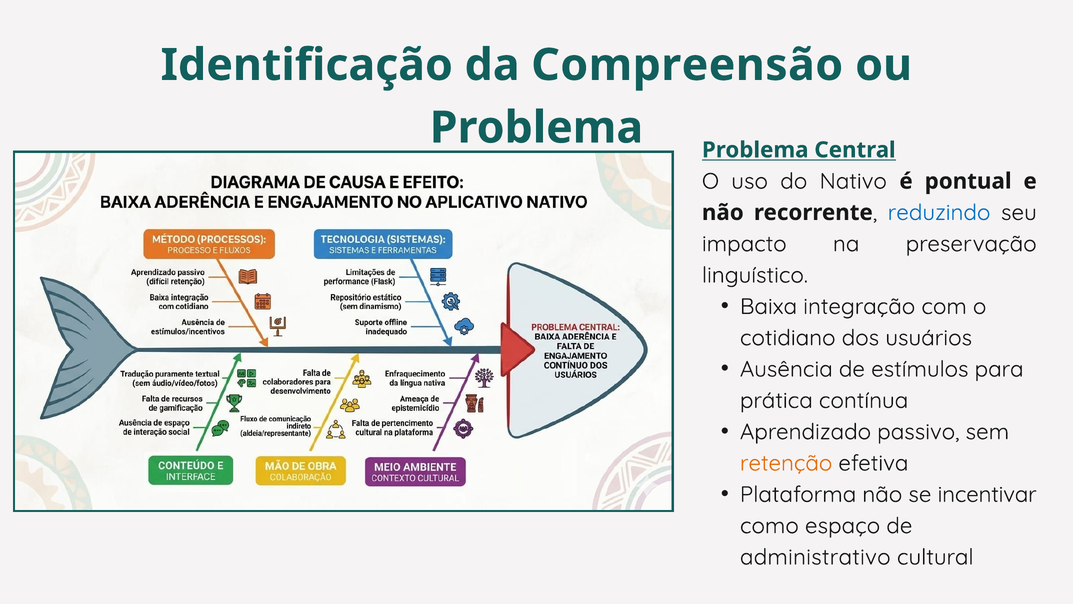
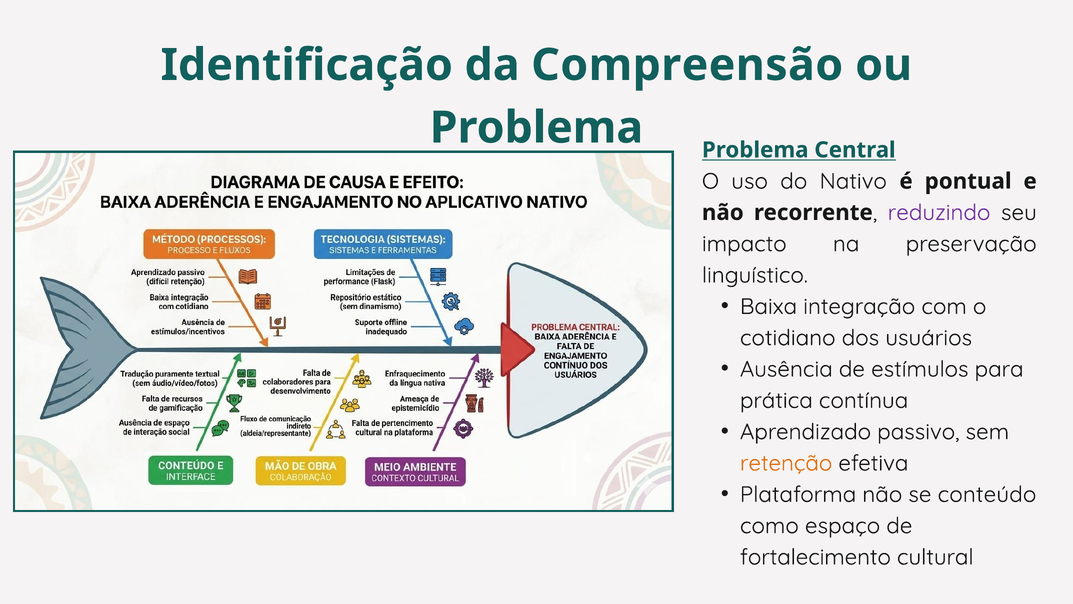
reduzindo colour: blue -> purple (939, 212)
incentivar: incentivar -> conteúdo (987, 494)
administrativo: administrativo -> fortalecimento (815, 557)
